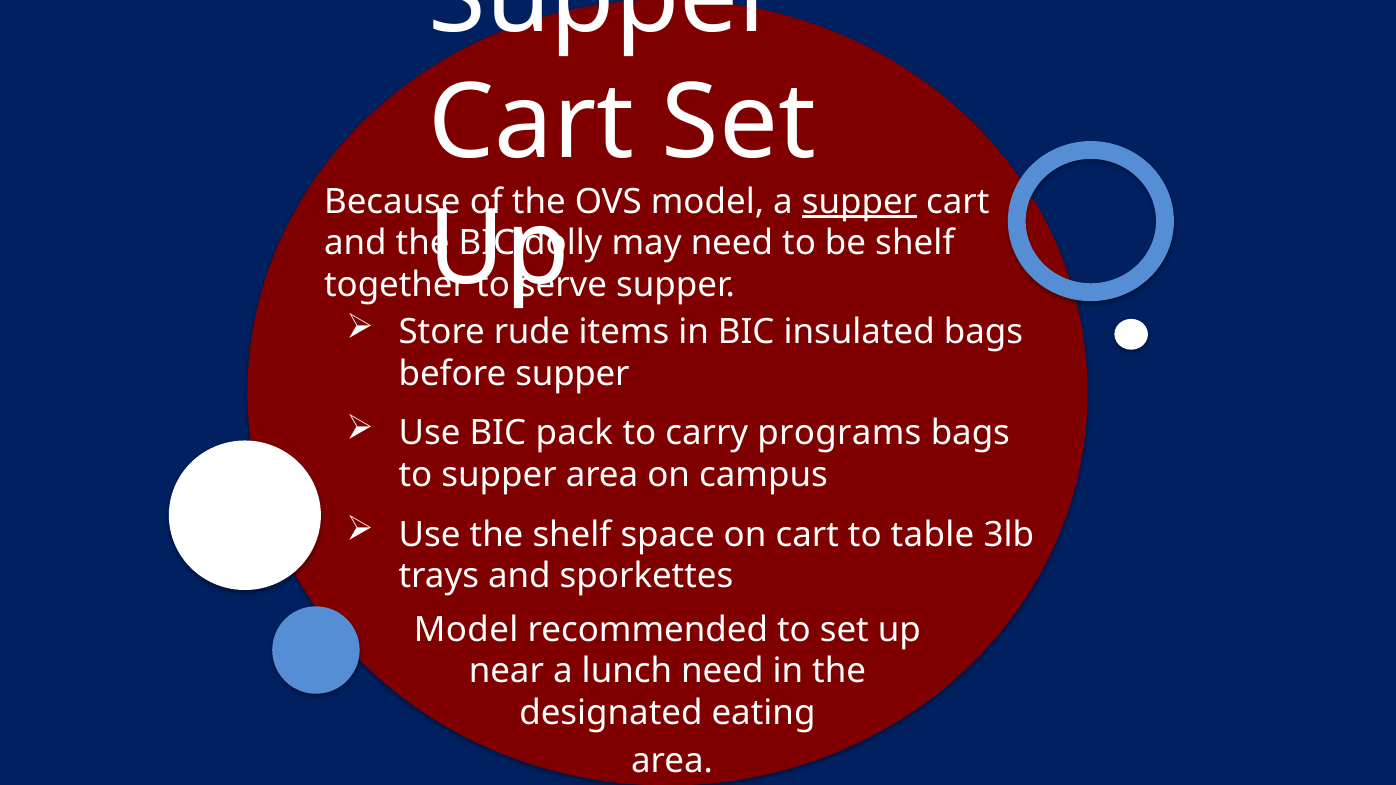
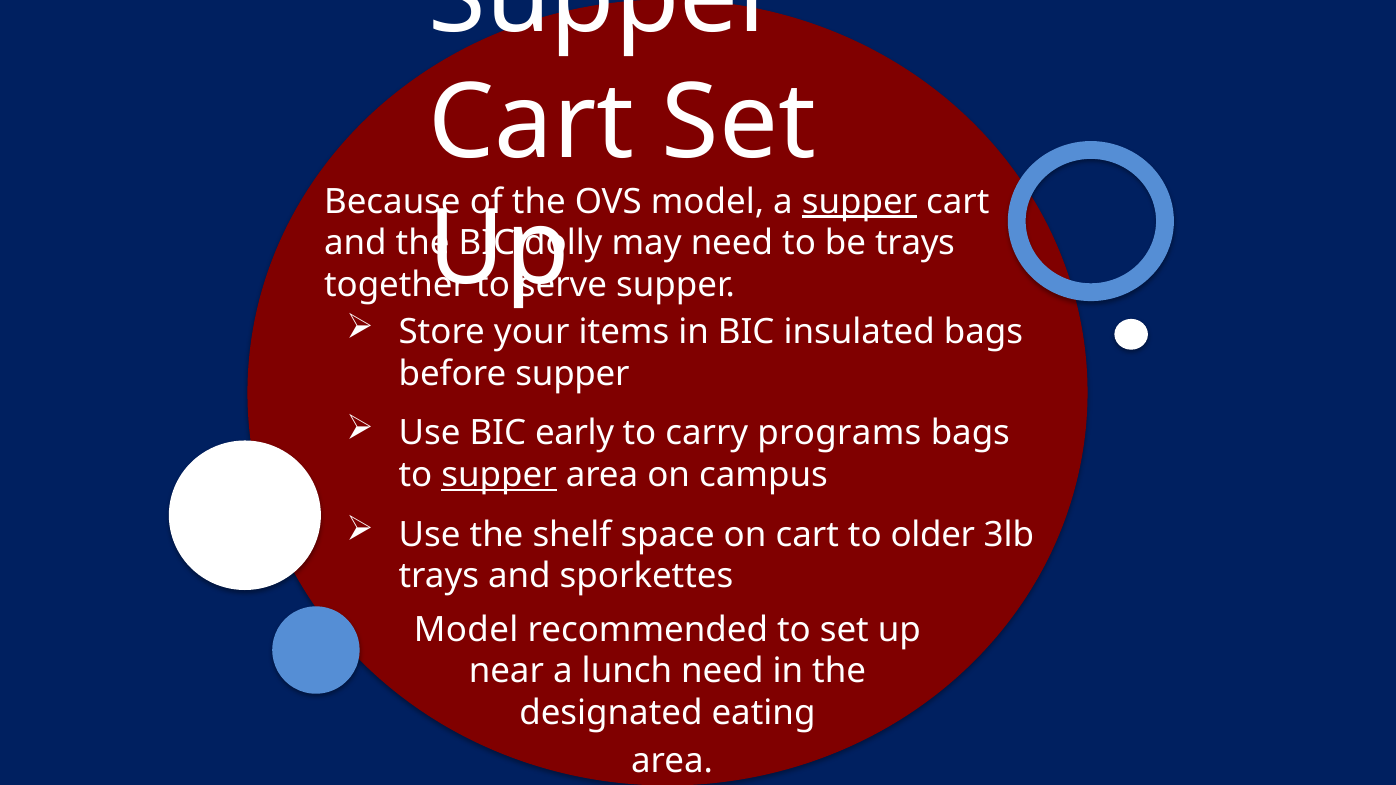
be shelf: shelf -> trays (915, 243)
rude: rude -> your (532, 332)
pack: pack -> early (575, 434)
supper underline: none -> present (499, 475)
table: table -> older (933, 535)
